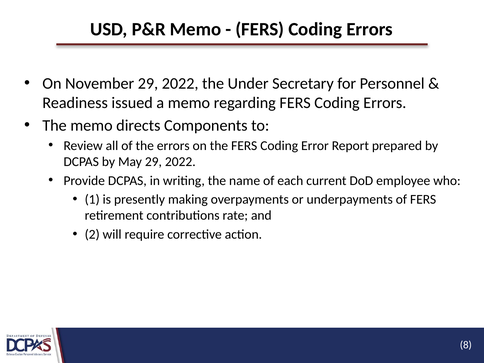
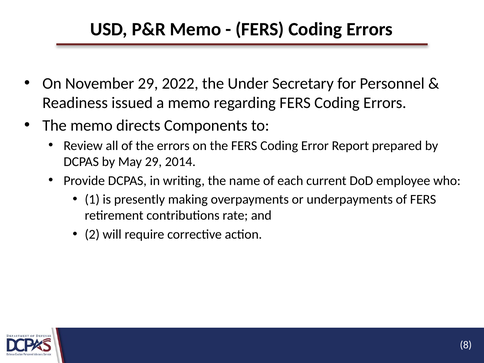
May 29 2022: 2022 -> 2014 (180, 162)
